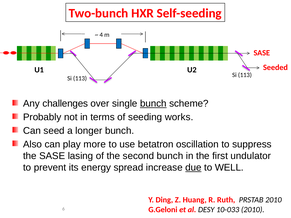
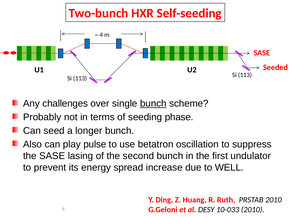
works: works -> phase (179, 117)
more: more -> pulse (95, 144)
due underline: present -> none (193, 168)
